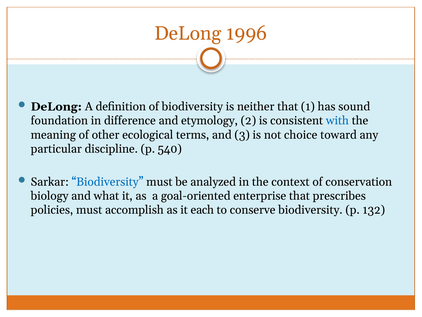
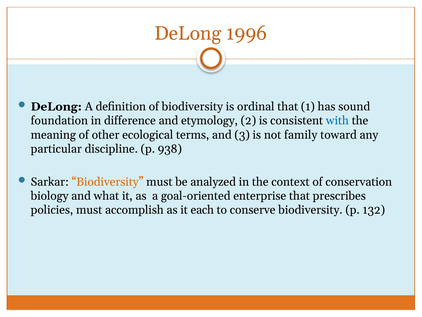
neither: neither -> ordinal (256, 106)
choice: choice -> family (301, 135)
540: 540 -> 938 (170, 149)
Biodiversity colour: blue -> orange (107, 182)
